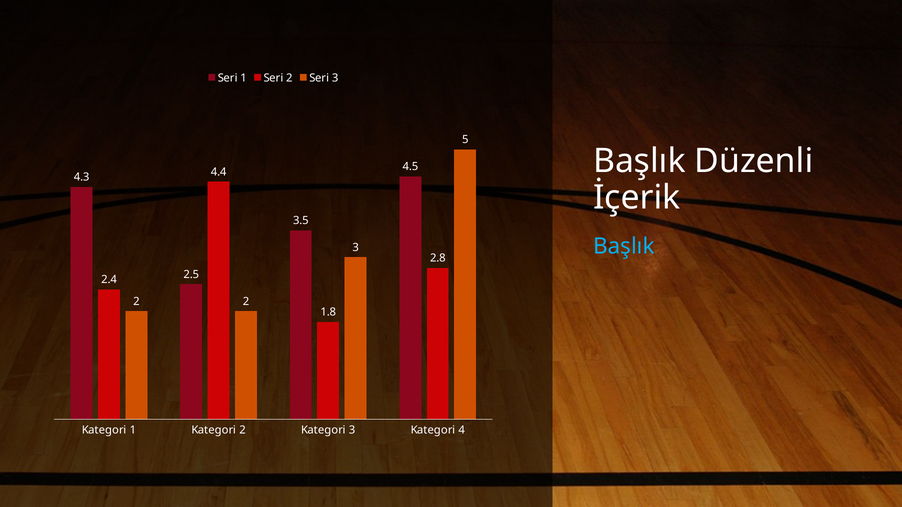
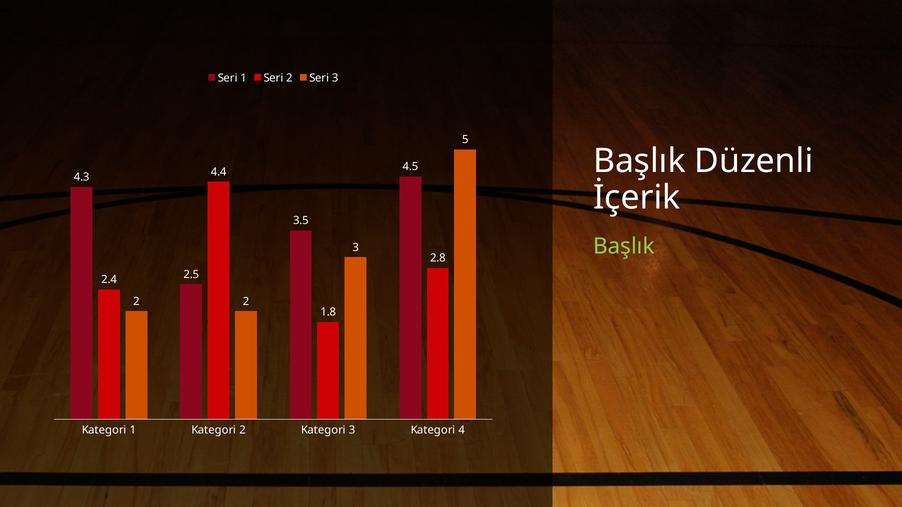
Başlık colour: light blue -> light green (624, 247)
